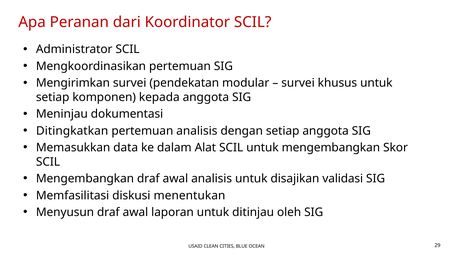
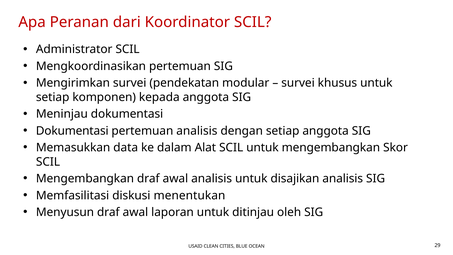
Ditingkatkan: Ditingkatkan -> Dokumentasi (72, 131)
disajikan validasi: validasi -> analisis (343, 178)
